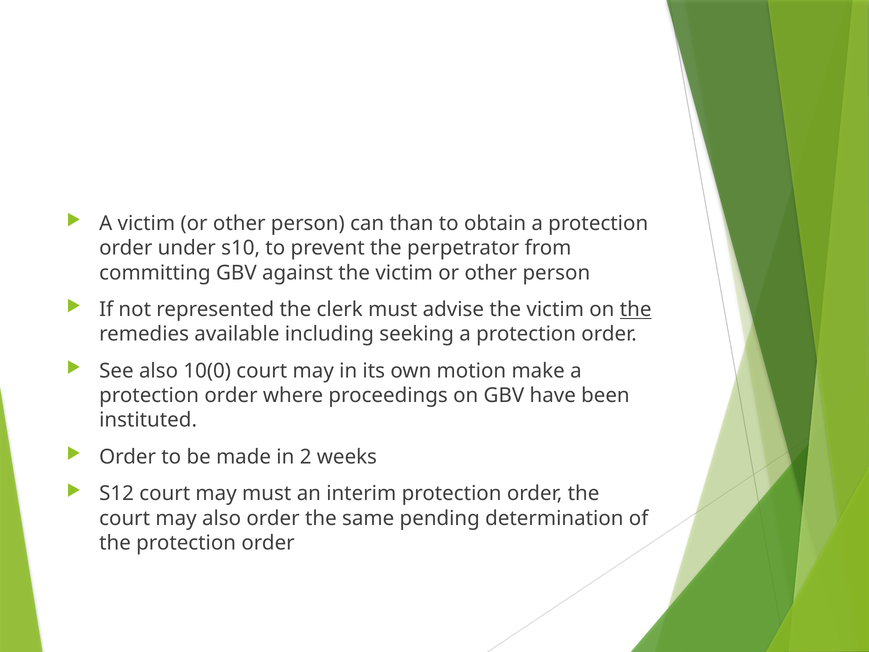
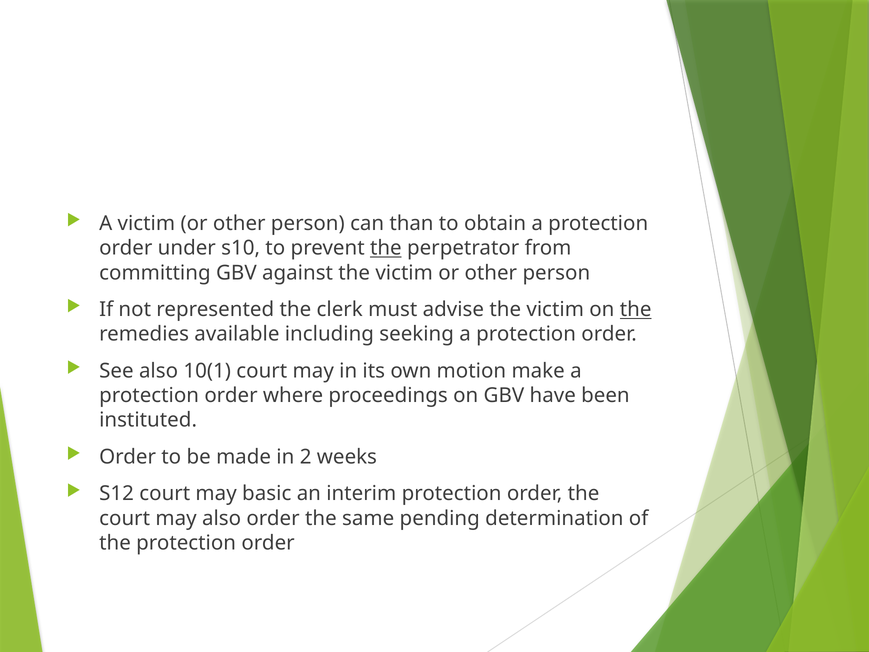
the underline: none -> present (386, 248)
10(0: 10(0 -> 10(1 (207, 371)
may must: must -> basic (267, 493)
